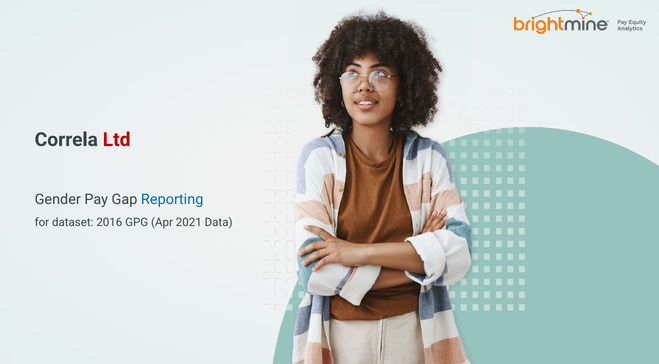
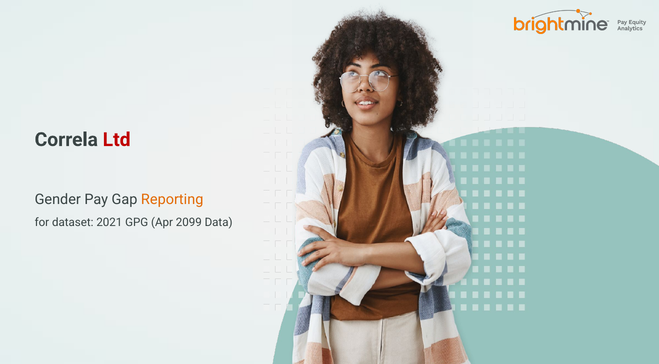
Reporting colour: blue -> orange (172, 199)
2016: 2016 -> 2021 (109, 223)
2021: 2021 -> 2099 (189, 223)
